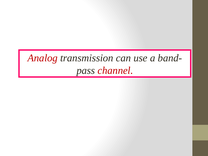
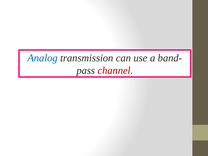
Analog colour: red -> blue (43, 58)
